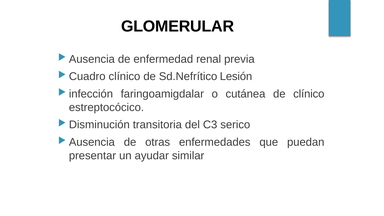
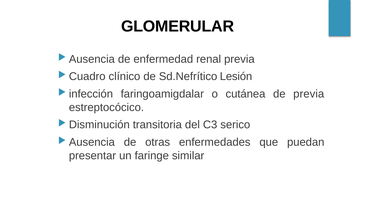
de clínico: clínico -> previa (309, 94)
ayudar: ayudar -> faringe (152, 156)
